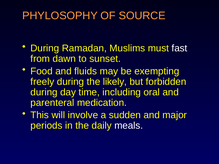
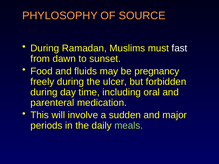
exempting: exempting -> pregnancy (157, 71)
likely: likely -> ulcer (115, 82)
meals colour: white -> light green (129, 126)
